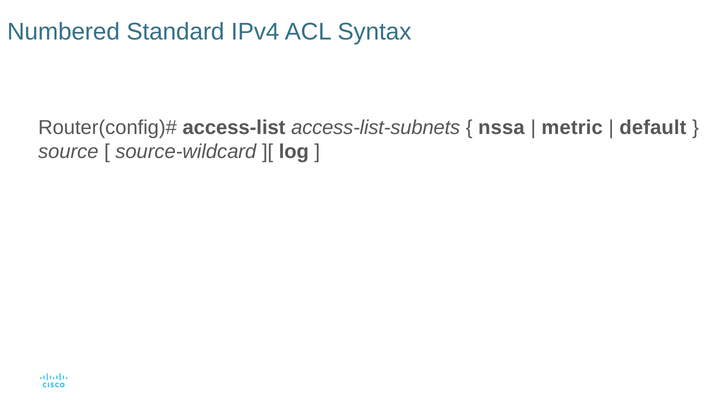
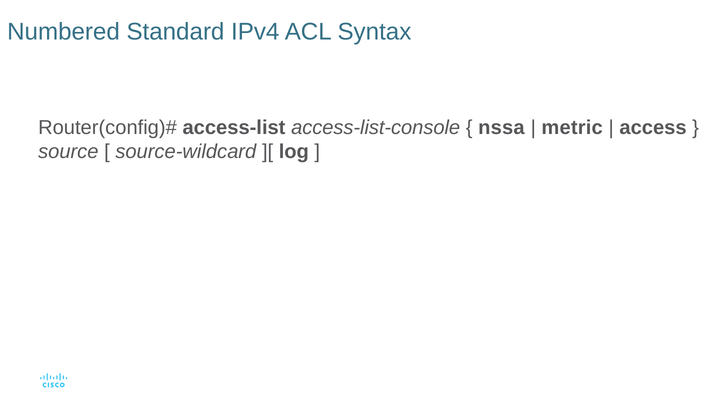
access-list-subnets: access-list-subnets -> access-list-console (376, 128)
default: default -> access (653, 128)
